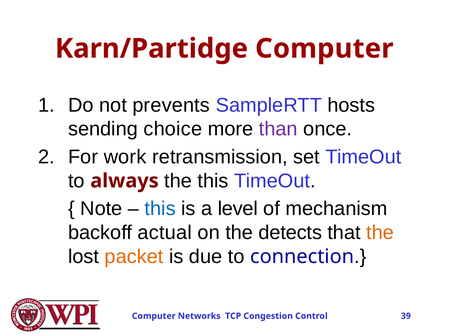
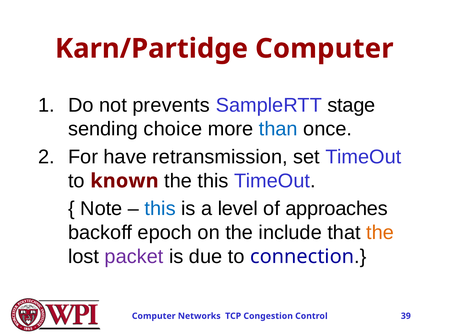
hosts: hosts -> stage (351, 105)
than colour: purple -> blue (278, 129)
work: work -> have (125, 157)
always: always -> known (124, 181)
mechanism: mechanism -> approaches (337, 209)
actual: actual -> epoch (165, 233)
detects: detects -> include (290, 233)
packet colour: orange -> purple (134, 257)
